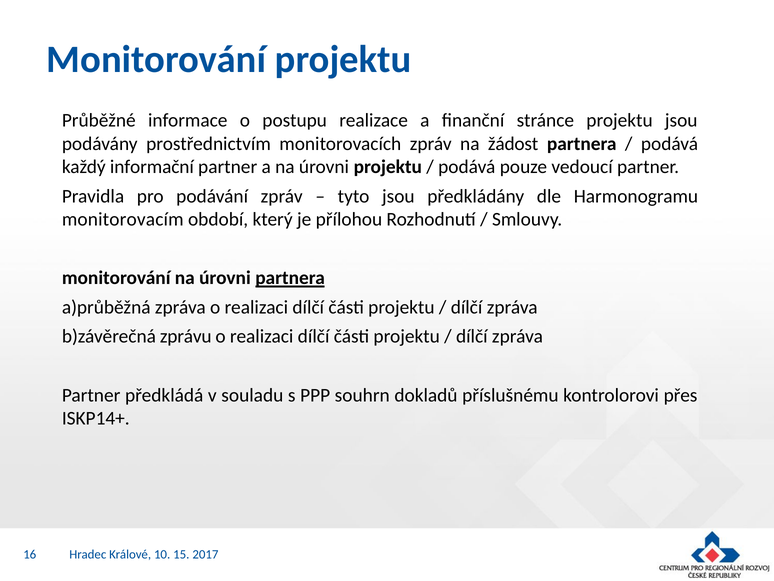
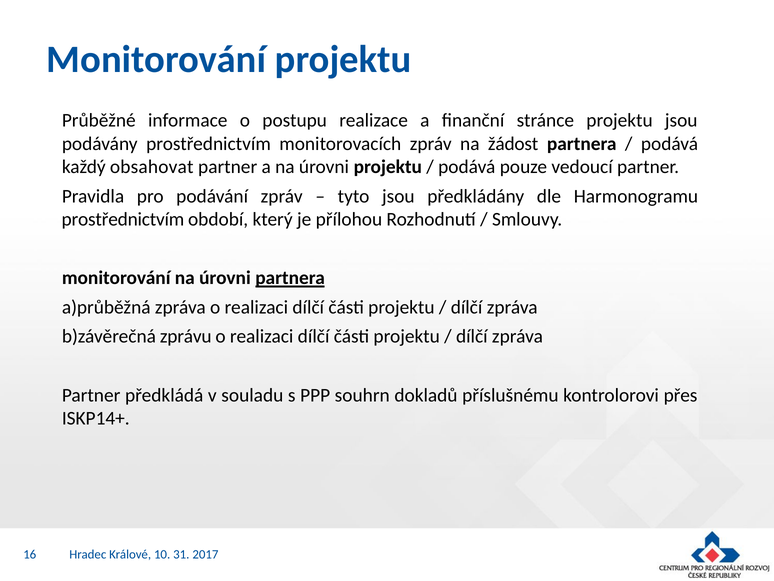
informační: informační -> obsahovat (152, 167)
monitorovacím: monitorovacím -> prostřednictvím (123, 219)
15: 15 -> 31 (181, 554)
